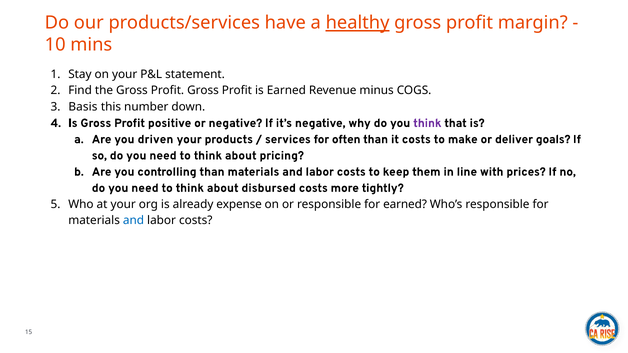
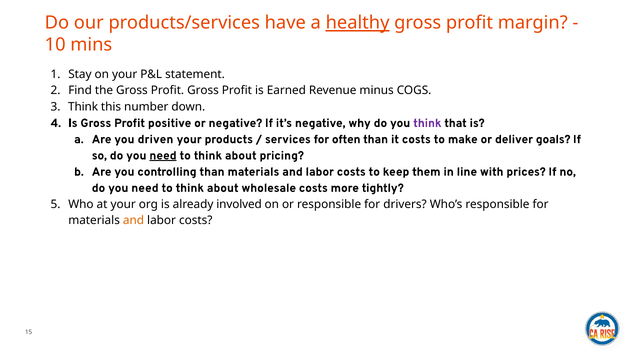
Basis: Basis -> Think (83, 107)
need underline: none -> present (163, 156)
disbursed: disbursed -> wholesale (269, 188)
expense: expense -> involved (239, 204)
for earned: earned -> drivers (405, 204)
and colour: blue -> orange (134, 221)
